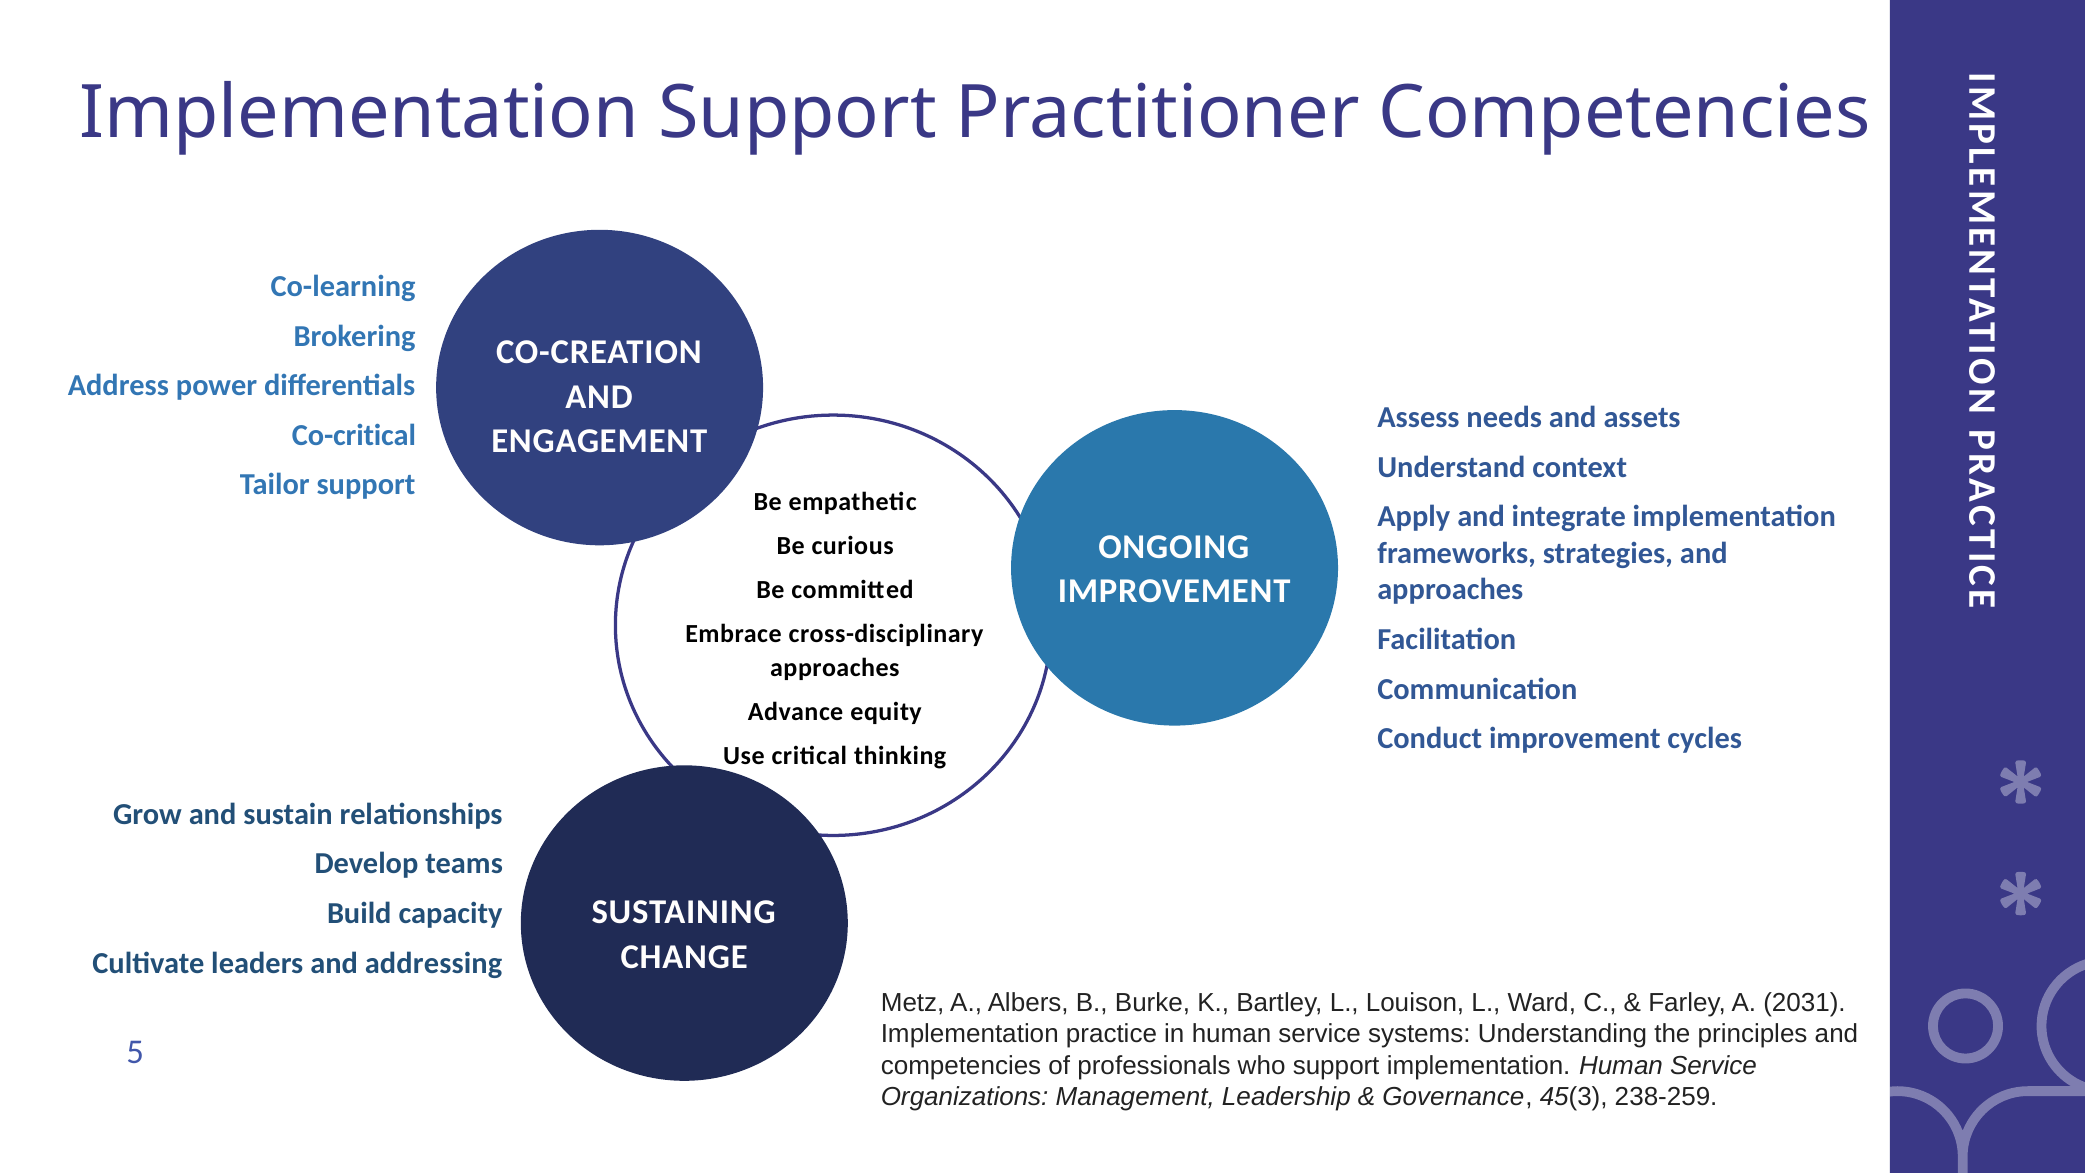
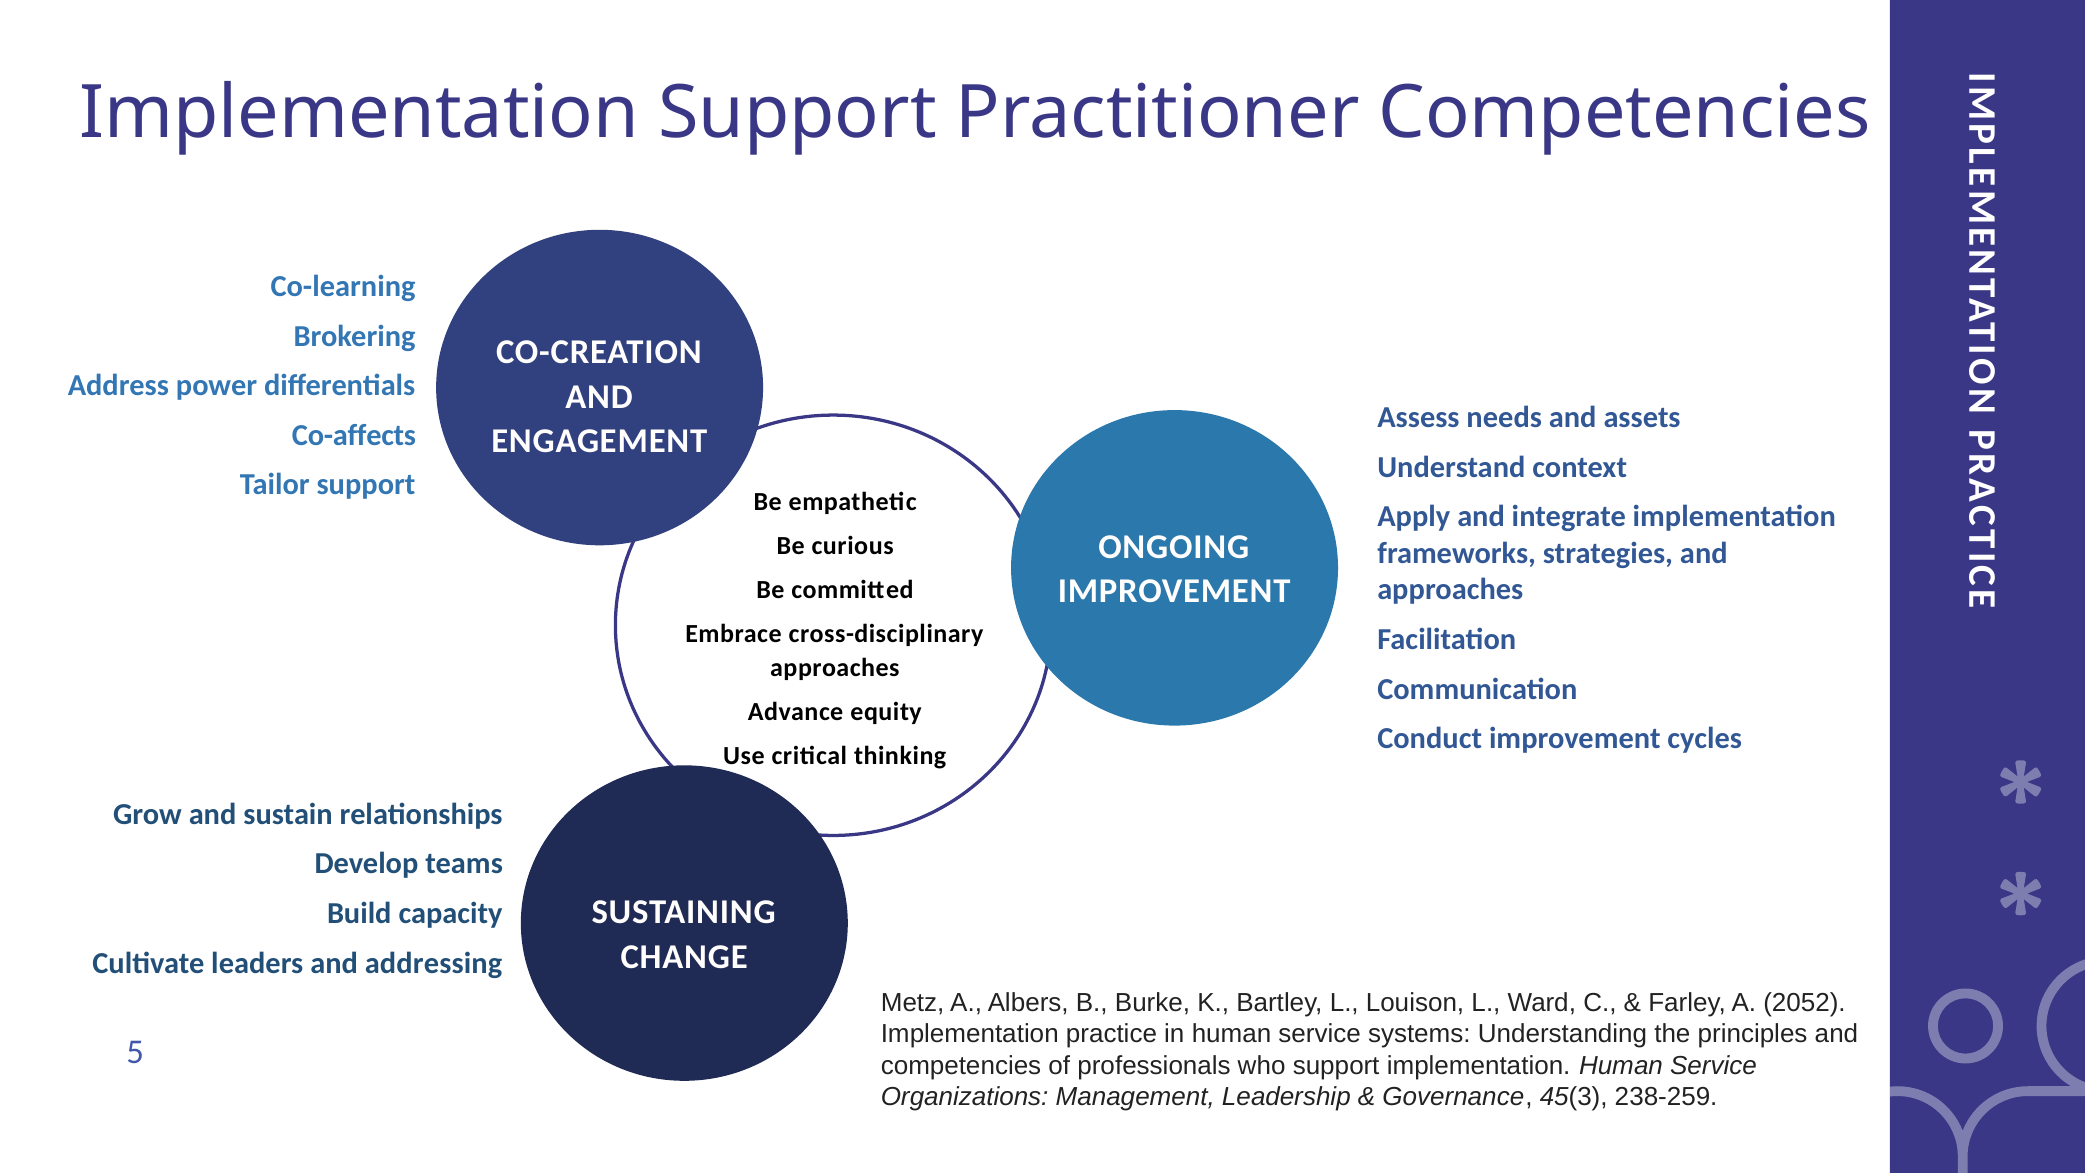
Co-critical: Co-critical -> Co-affects (354, 435)
2031: 2031 -> 2052 (1804, 1003)
